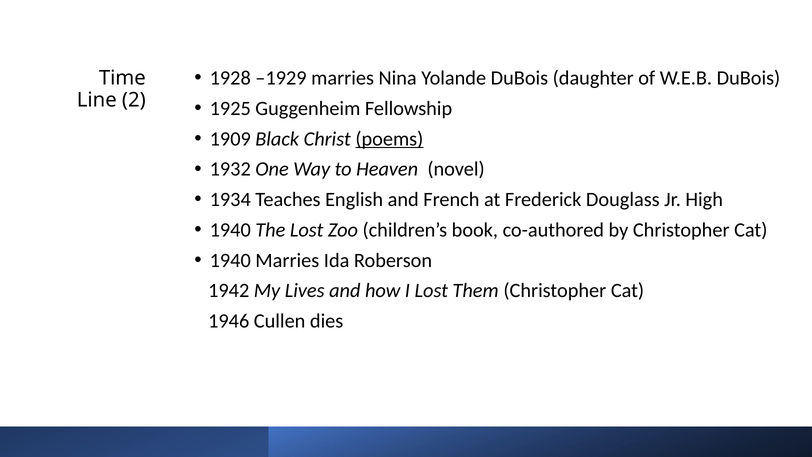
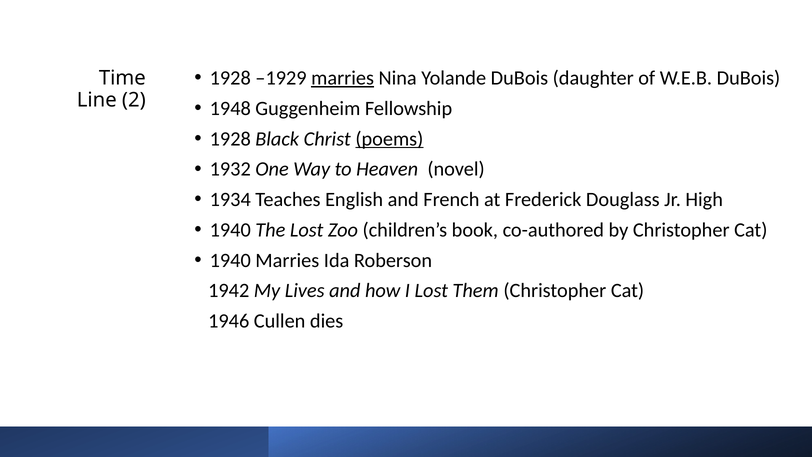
marries underline: none -> present (343, 78)
1925: 1925 -> 1948 (230, 108)
1909: 1909 -> 1928 (230, 139)
